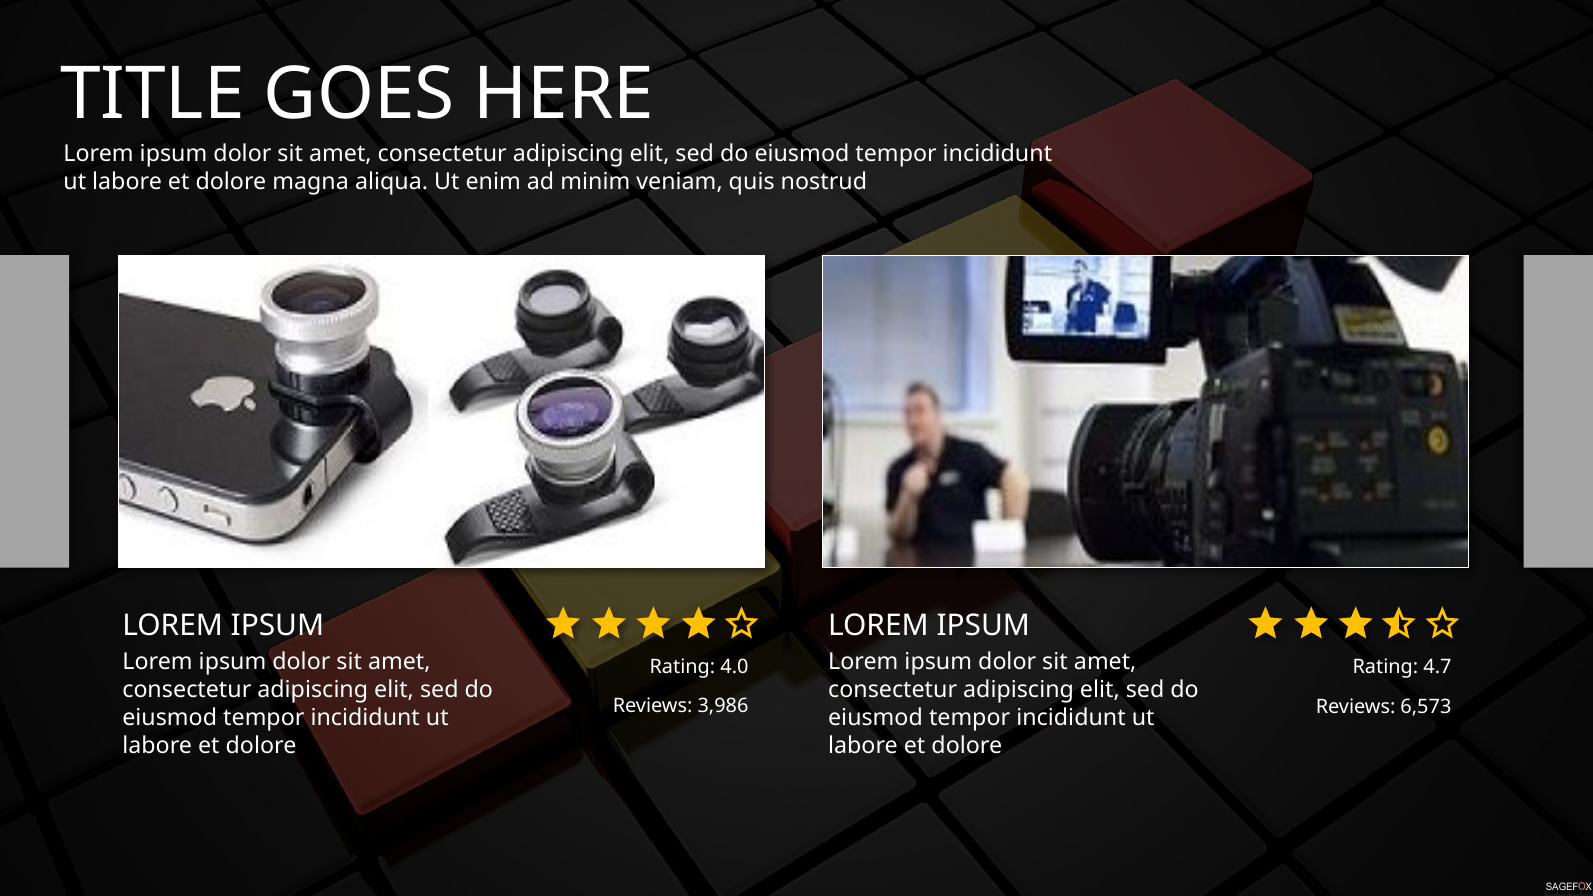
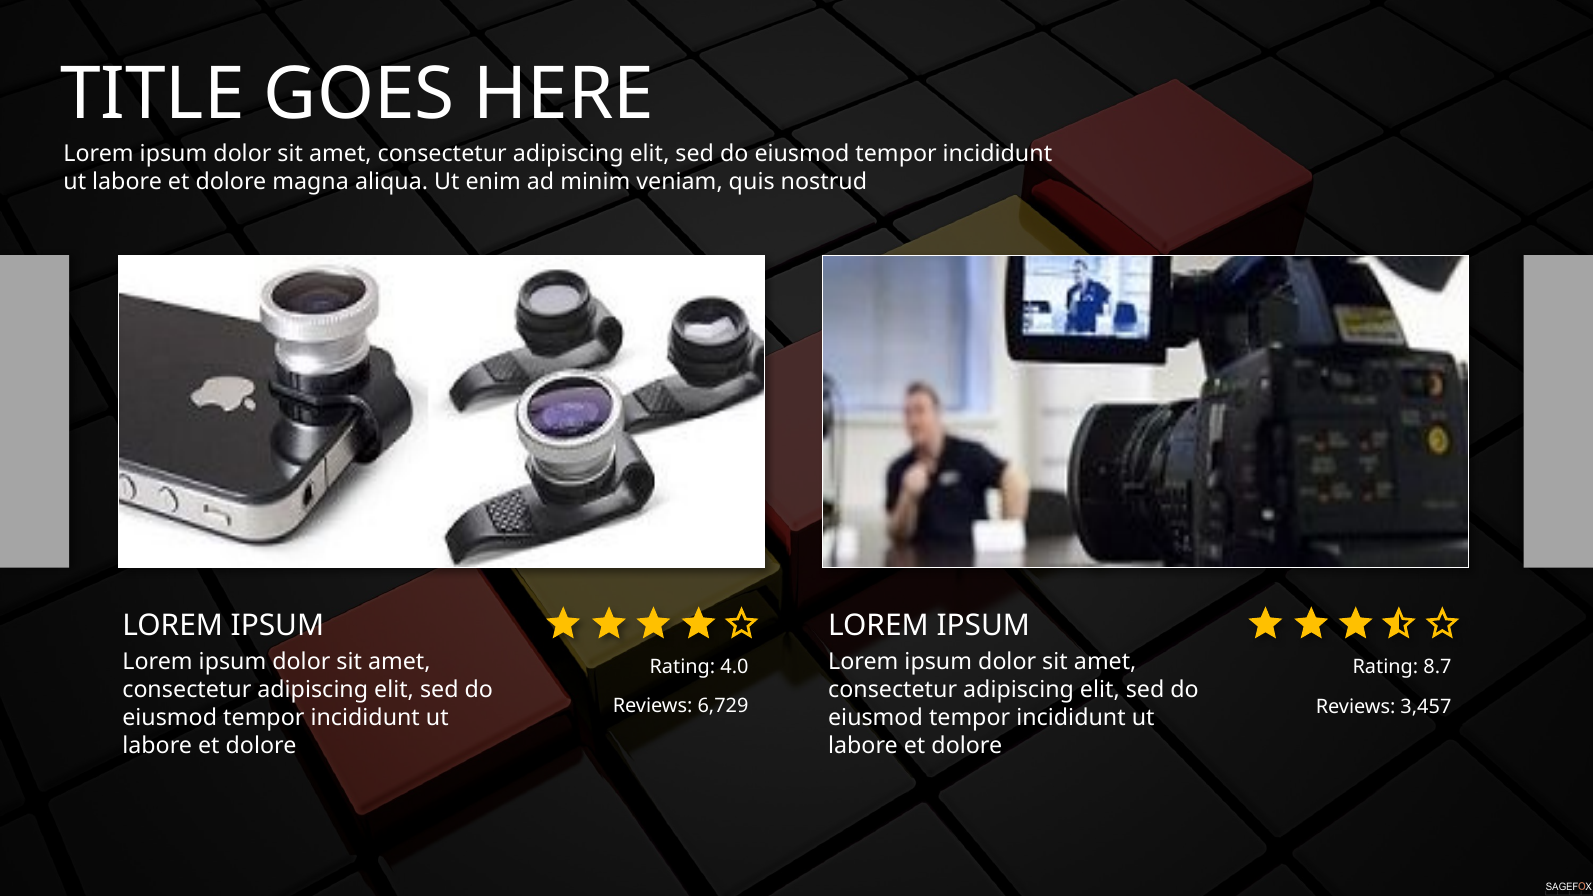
4.7: 4.7 -> 8.7 (1437, 667)
3,986: 3,986 -> 6,729 (723, 706)
6,573: 6,573 -> 3,457 (1426, 707)
